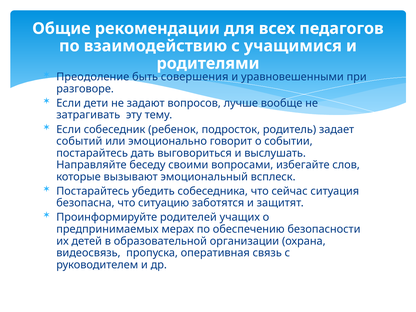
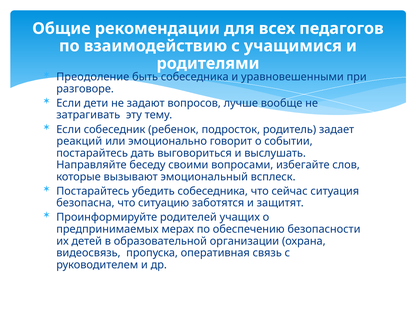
быть совершения: совершения -> собеседника (195, 77)
событий: событий -> реакций (79, 141)
